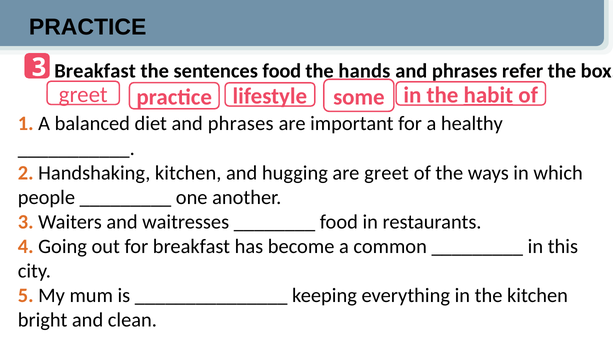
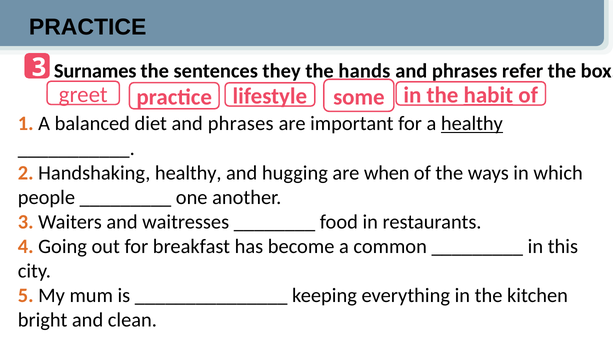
Breakfast: Breakfast -> Surnames (95, 71)
sentences food: food -> they (282, 71)
healthy underline: none -> present (472, 124)
Handshaking kitchen: kitchen -> healthy (188, 173)
are greet: greet -> when (387, 173)
